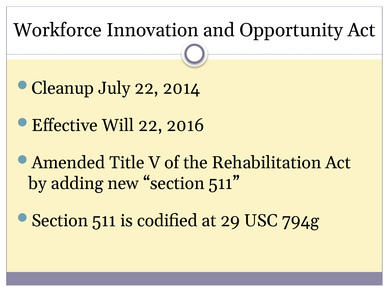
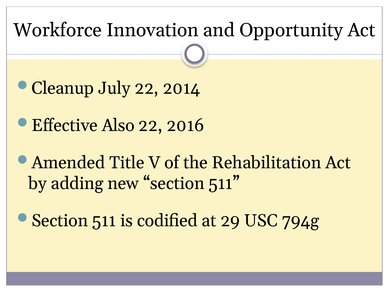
Will: Will -> Also (118, 125)
